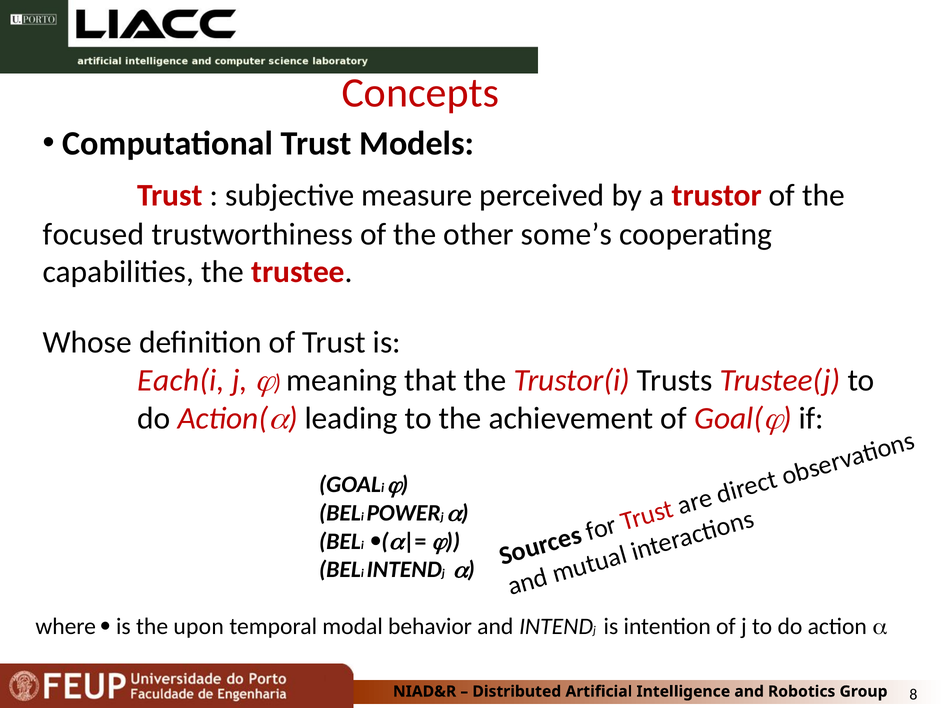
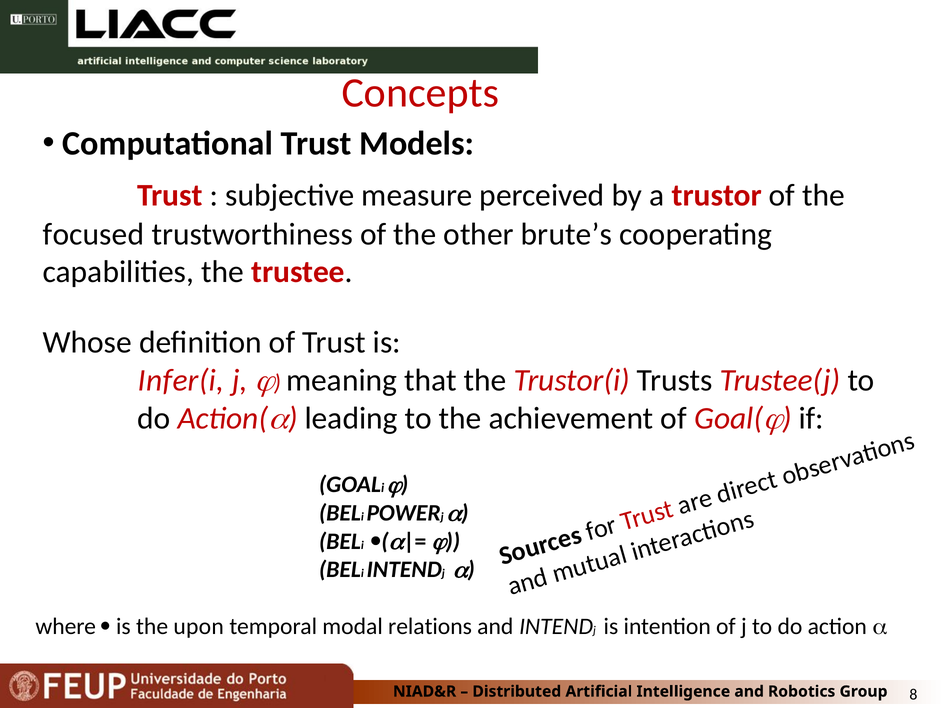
some’s: some’s -> brute’s (566, 234)
Each(i: Each(i -> Infer(i (181, 381)
behavior: behavior -> relations (430, 627)
